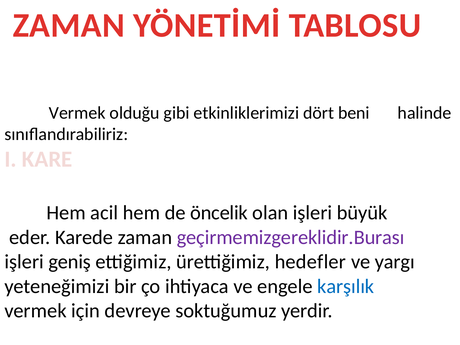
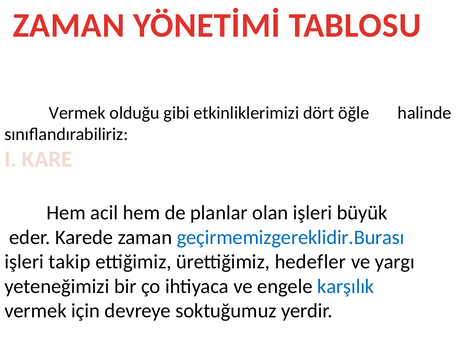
beni: beni -> öğle (354, 113)
öncelik: öncelik -> planlar (219, 213)
geçirmemizgereklidir.Burası colour: purple -> blue (291, 237)
geniş: geniş -> takip (70, 262)
